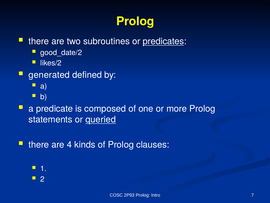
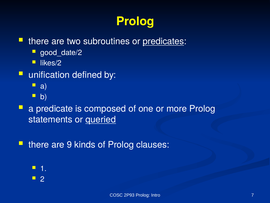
generated: generated -> unification (49, 75)
4: 4 -> 9 (69, 144)
